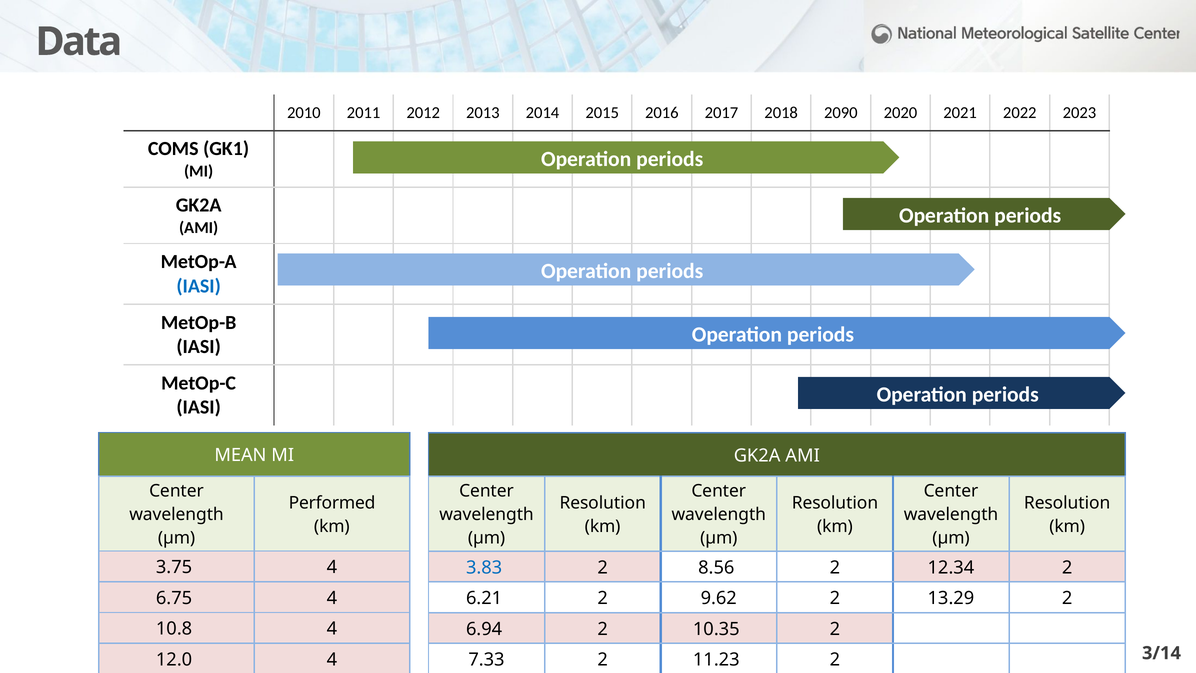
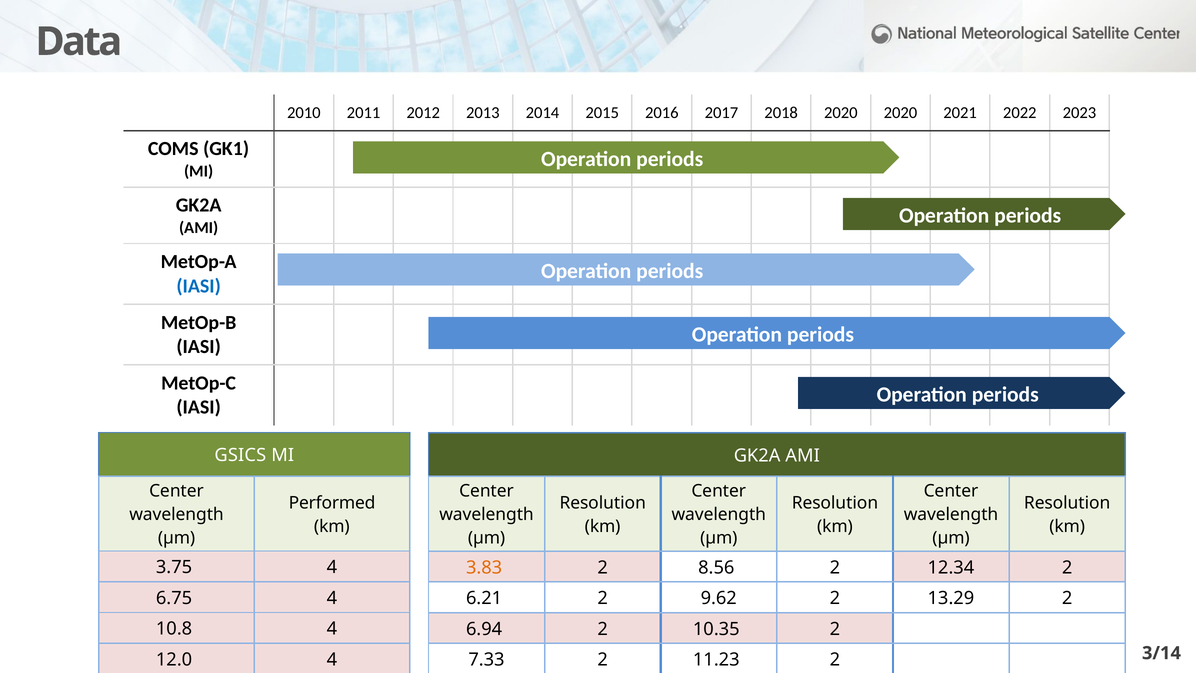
2018 2090: 2090 -> 2020 (841, 113)
MEAN: MEAN -> GSICS (240, 455)
3.83 colour: blue -> orange (484, 567)
